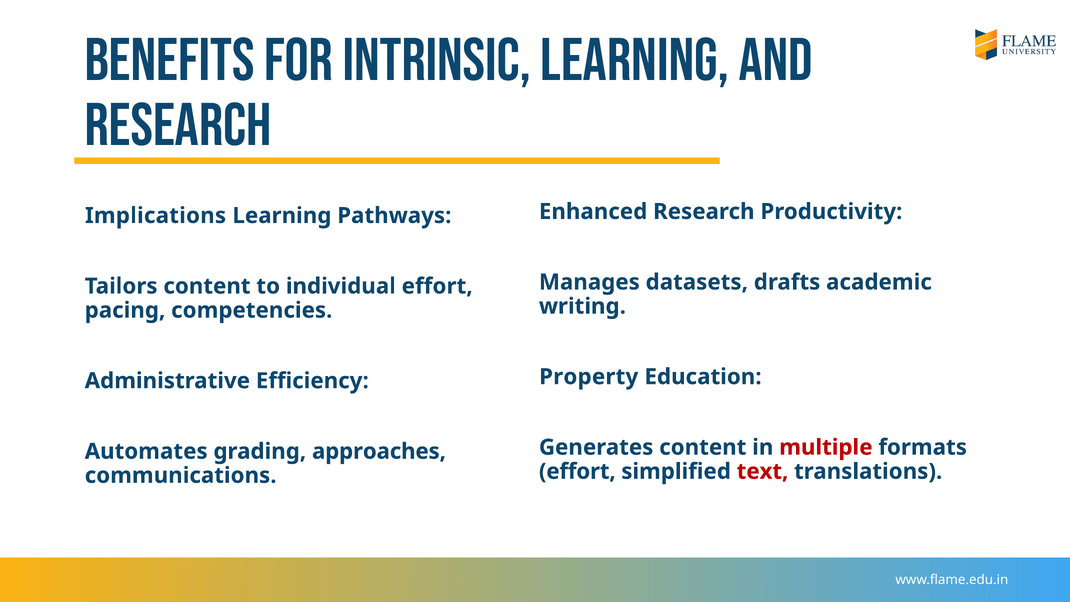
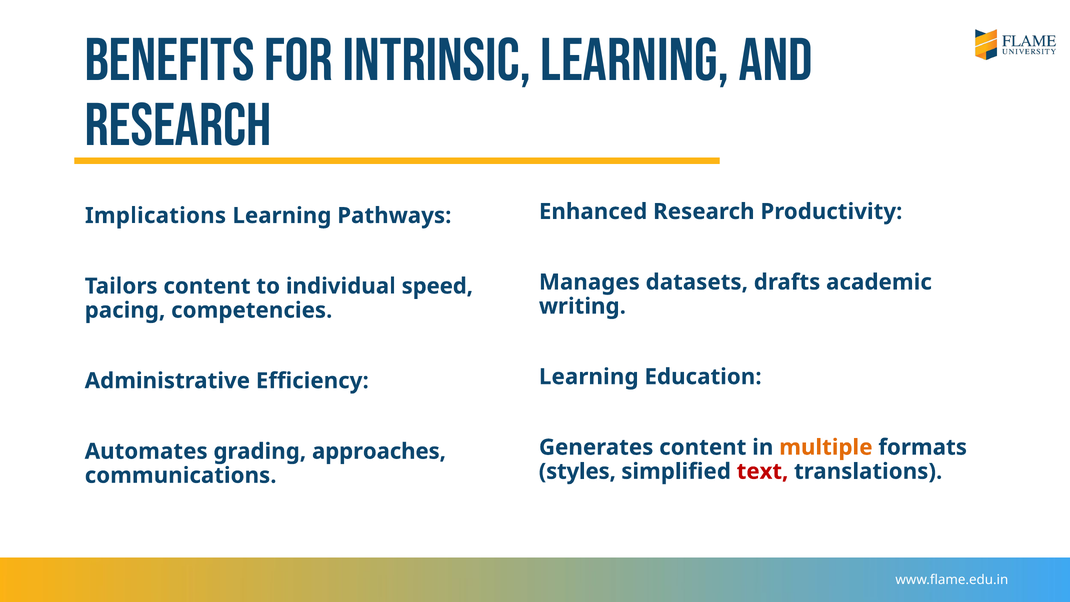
individual effort: effort -> speed (437, 286)
Property: Property -> Learning (589, 377)
multiple colour: red -> orange (826, 447)
effort: effort -> styles (577, 471)
